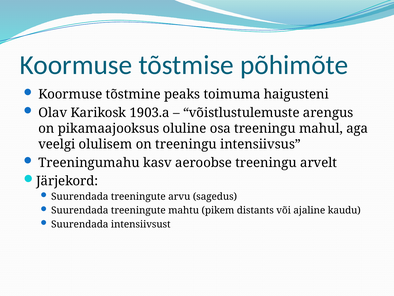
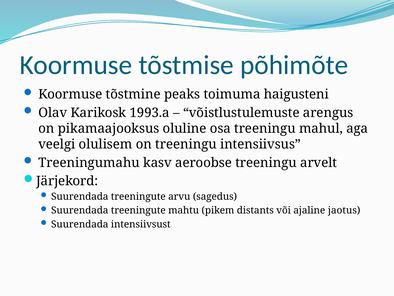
1903.a: 1903.a -> 1993.a (150, 113)
kaudu: kaudu -> jaotus (344, 210)
